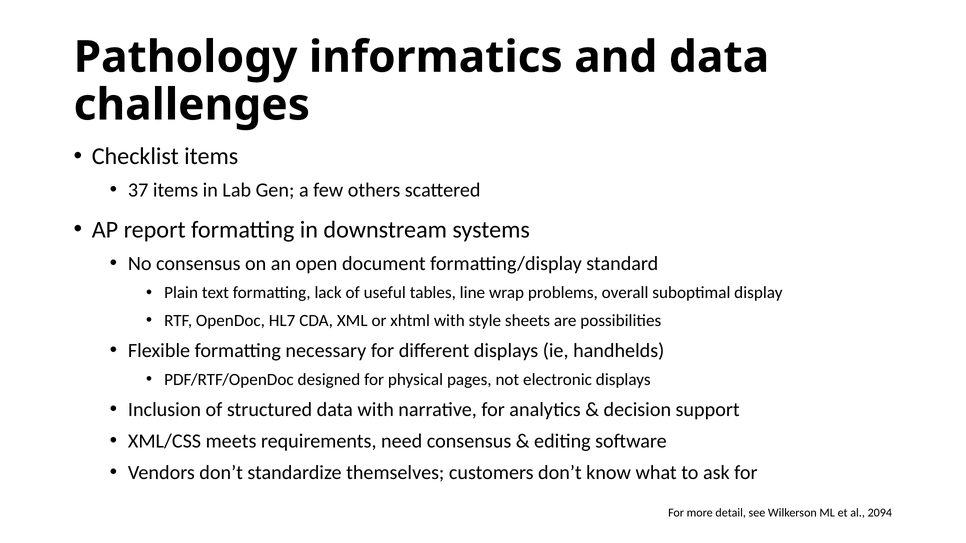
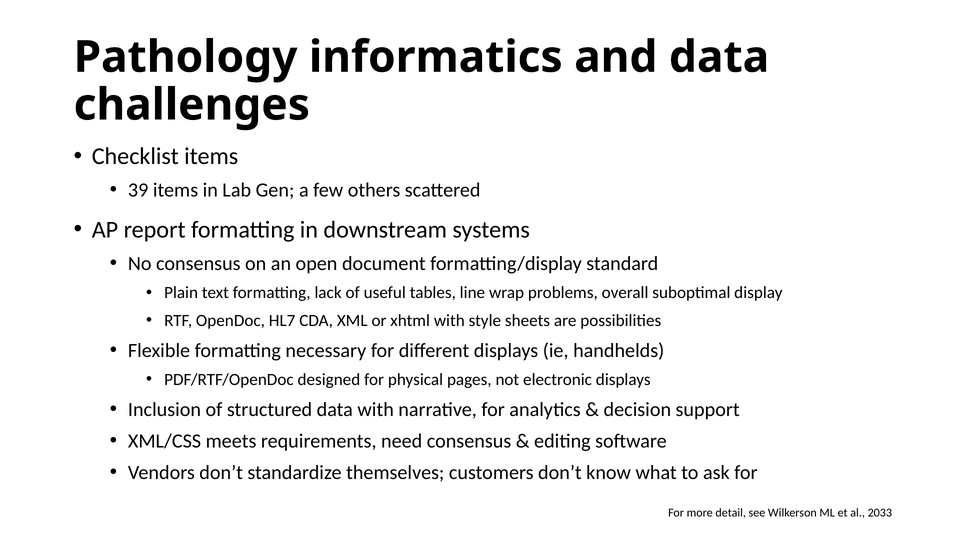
37: 37 -> 39 (138, 190)
2094: 2094 -> 2033 (880, 513)
